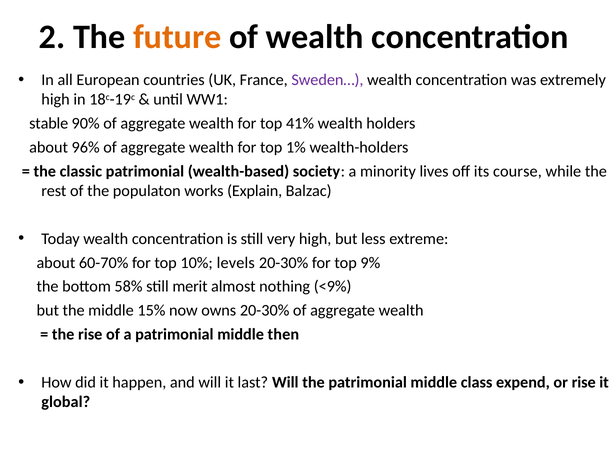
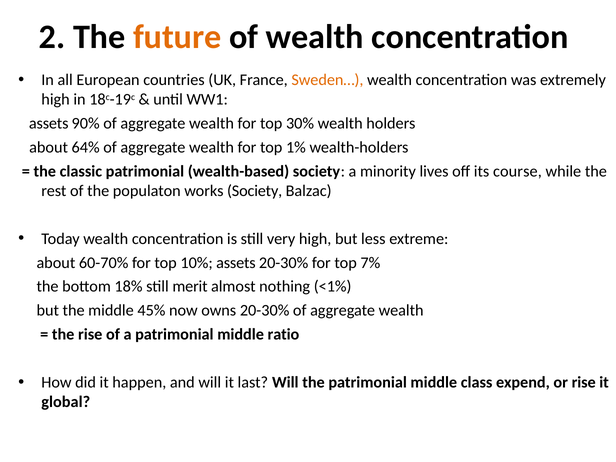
Sweden… colour: purple -> orange (327, 80)
stable: stable -> assets (49, 123)
41%: 41% -> 30% (300, 123)
96%: 96% -> 64% (86, 147)
works Explain: Explain -> Society (255, 191)
10% levels: levels -> assets (236, 263)
9%: 9% -> 7% (370, 263)
58%: 58% -> 18% (128, 287)
<9%: <9% -> <1% (333, 287)
15%: 15% -> 45% (151, 311)
then: then -> ratio (283, 334)
